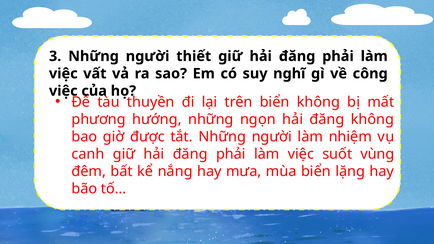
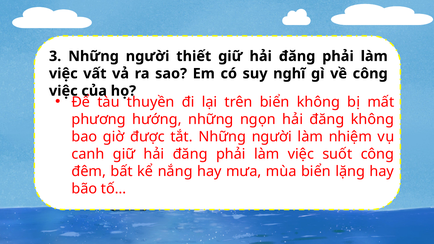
suốt vùng: vùng -> công (377, 154)
